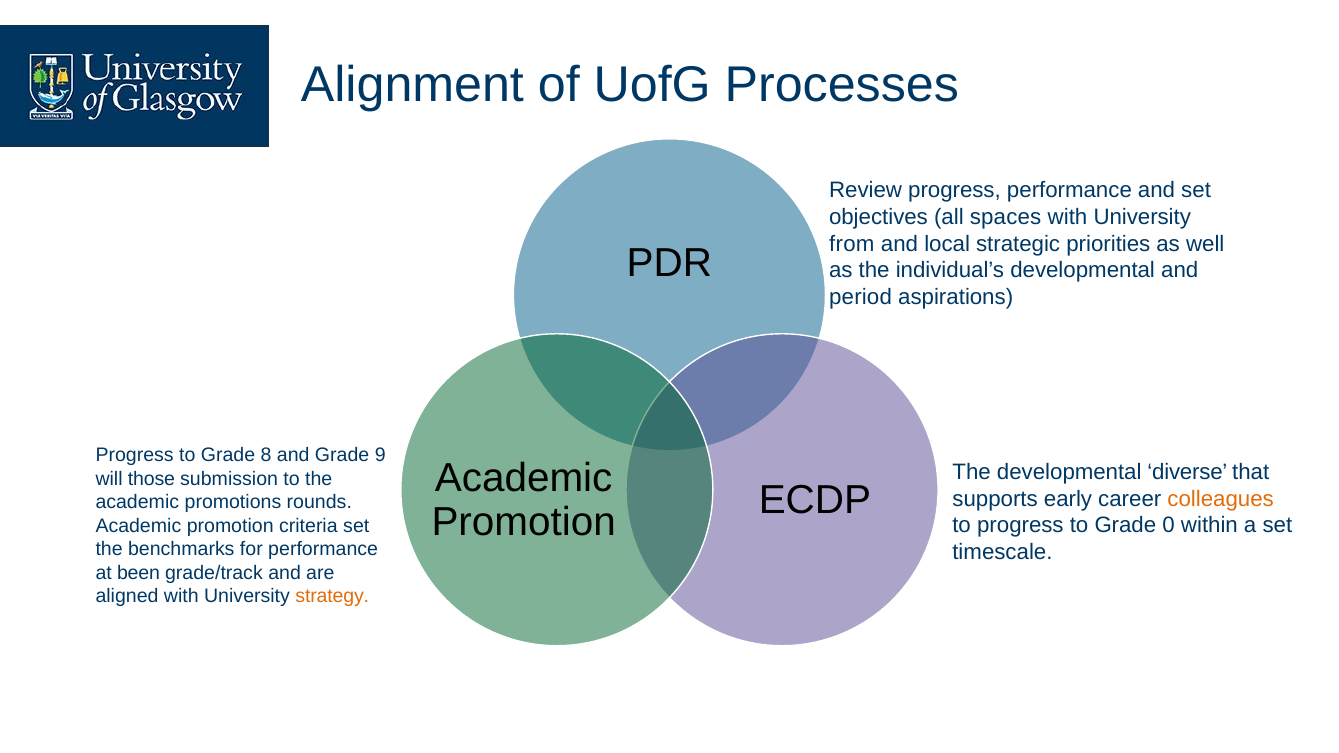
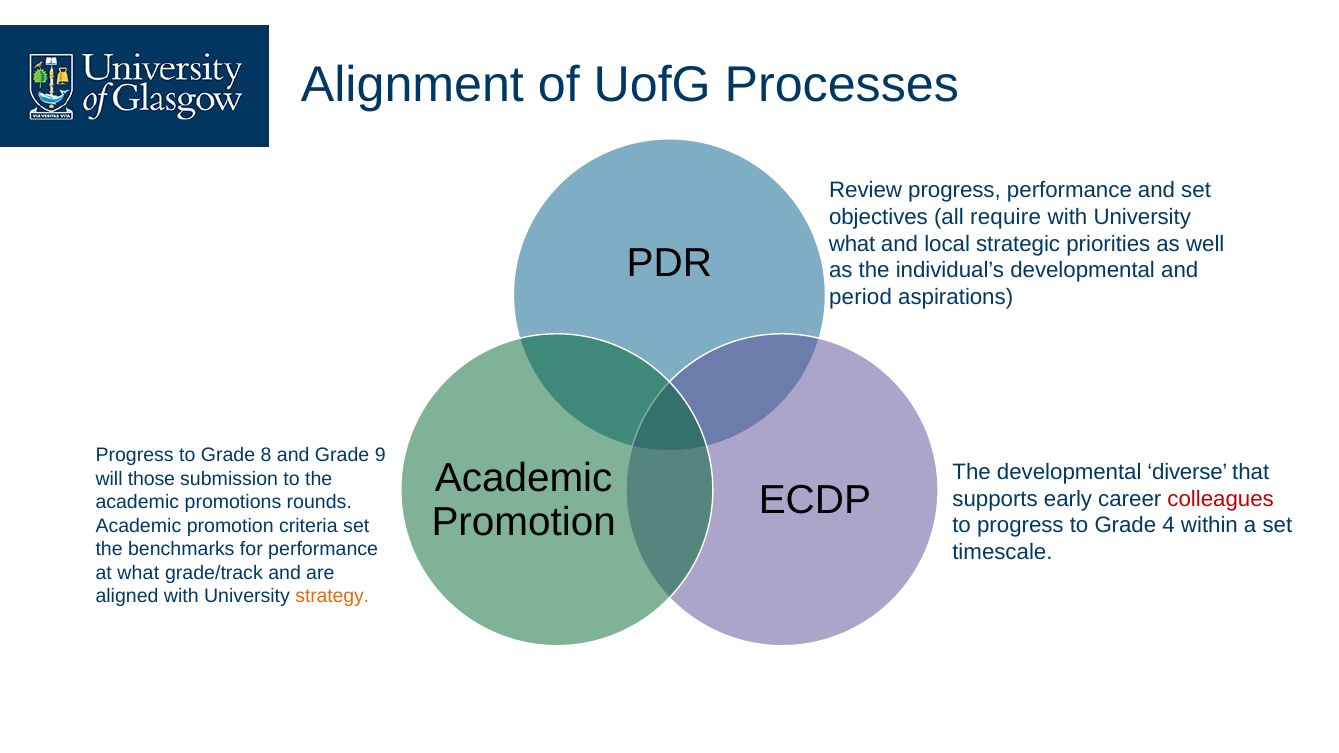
spaces: spaces -> require (1006, 217)
from: from -> what (852, 244)
colleagues colour: orange -> red (1221, 499)
0: 0 -> 4 (1169, 526)
at been: been -> what (138, 573)
